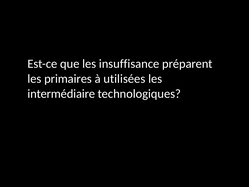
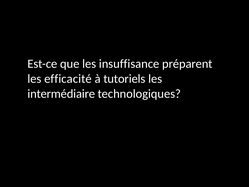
primaires: primaires -> efficacité (68, 79)
utilisées: utilisées -> tutoriels (124, 79)
